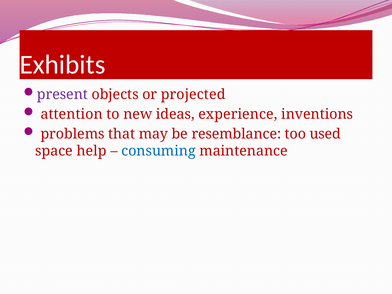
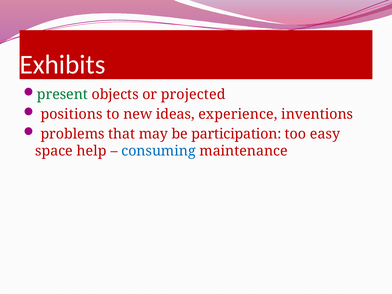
present colour: purple -> green (62, 94)
attention: attention -> positions (72, 114)
resemblance: resemblance -> participation (236, 134)
used: used -> easy (325, 134)
